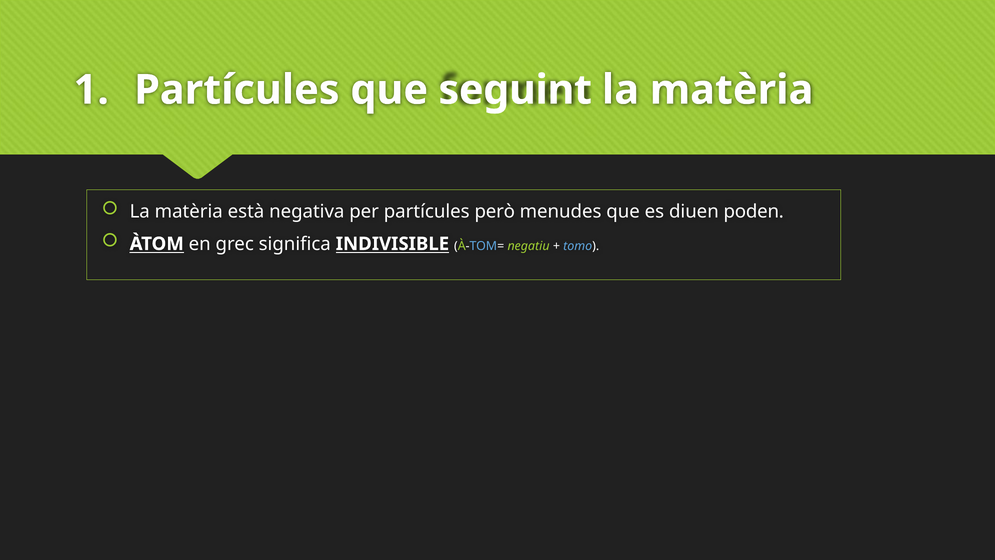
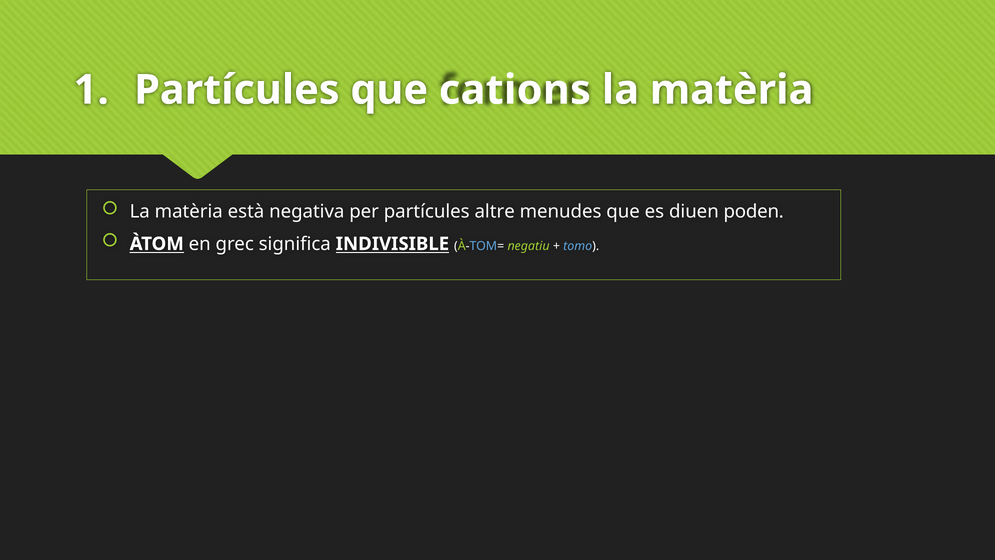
seguint: seguint -> cations (515, 90)
però: però -> altre (495, 211)
